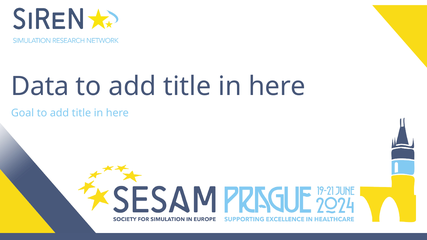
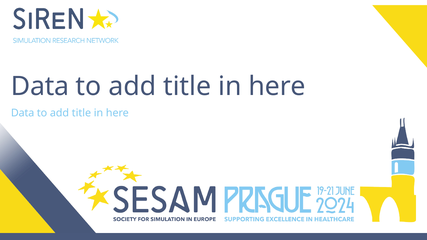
Goal: Goal -> Data (23, 113)
